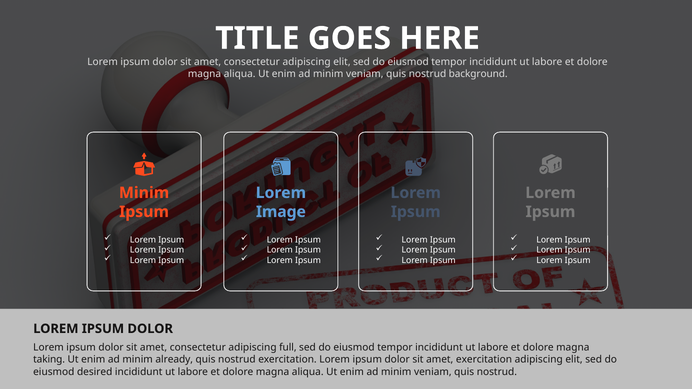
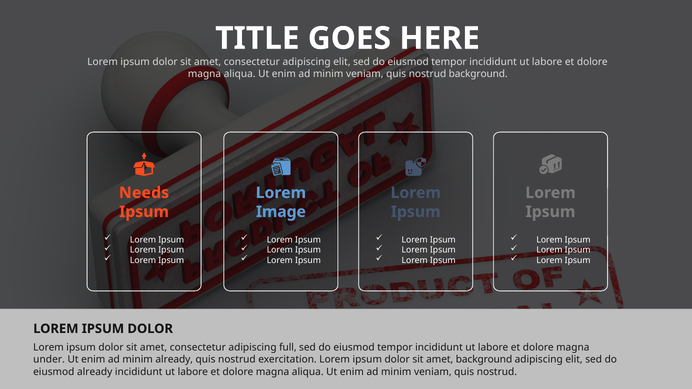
Minim: Minim -> Needs (144, 193)
taking: taking -> under (49, 360)
amet exercitation: exercitation -> background (484, 360)
eiusmod desired: desired -> already (95, 372)
